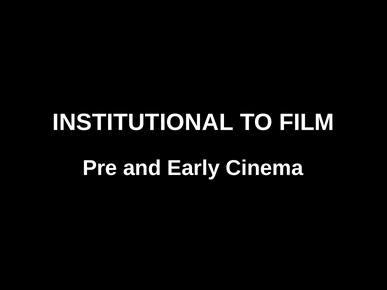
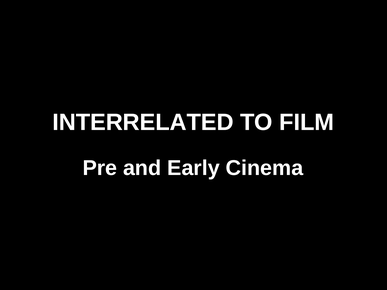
INSTITUTIONAL: INSTITUTIONAL -> INTERRELATED (143, 123)
